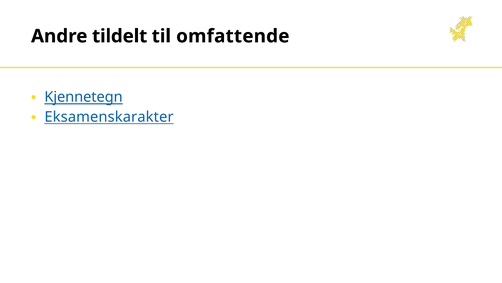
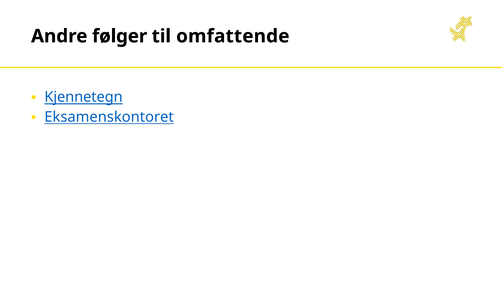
tildelt: tildelt -> følger (120, 36)
Eksamenskarakter: Eksamenskarakter -> Eksamenskontoret (109, 117)
